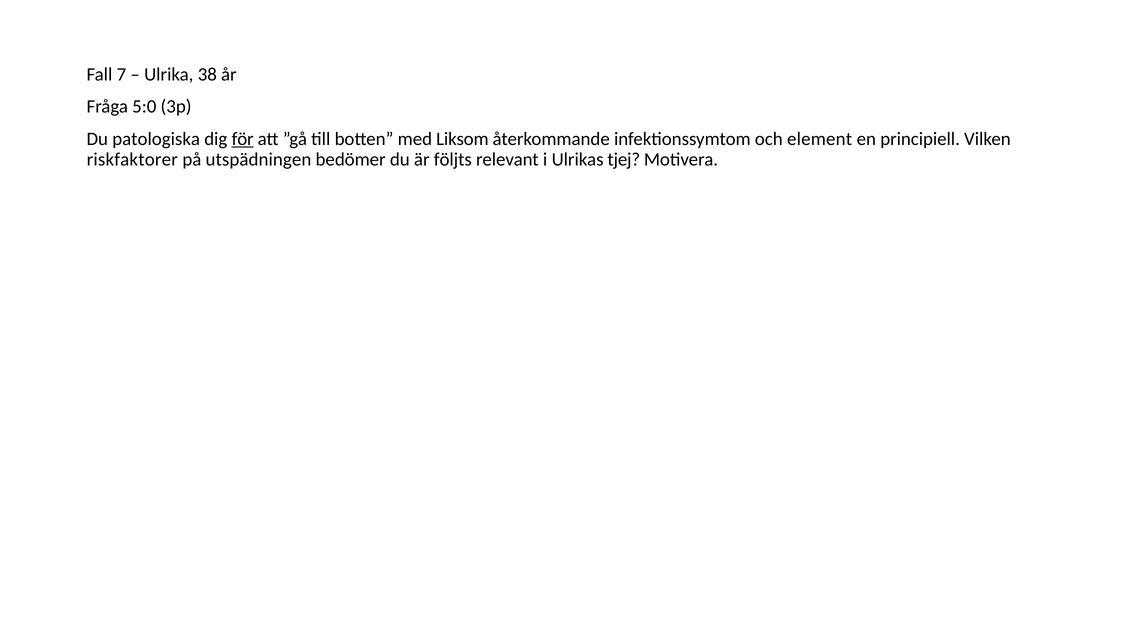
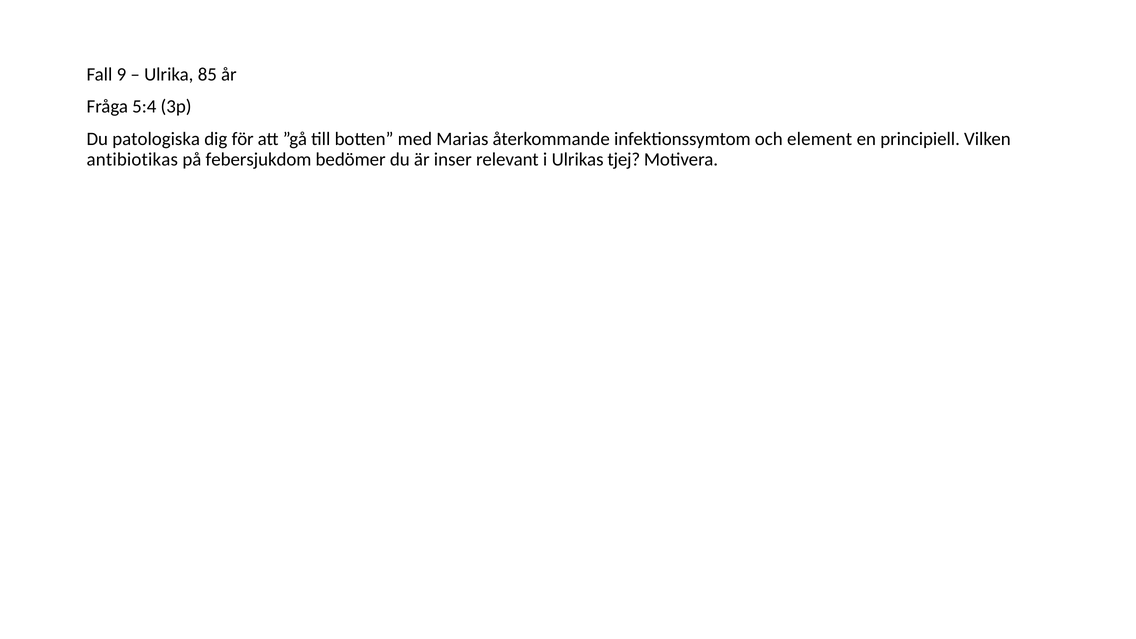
7: 7 -> 9 (121, 74)
38: 38 -> 85 (207, 74)
5:0: 5:0 -> 5:4 (144, 107)
för underline: present -> none (243, 139)
Liksom: Liksom -> Marias (462, 139)
riskfaktorer: riskfaktorer -> antibiotikas (132, 159)
utspädningen: utspädningen -> febersjukdom (259, 159)
följts: följts -> inser (453, 159)
